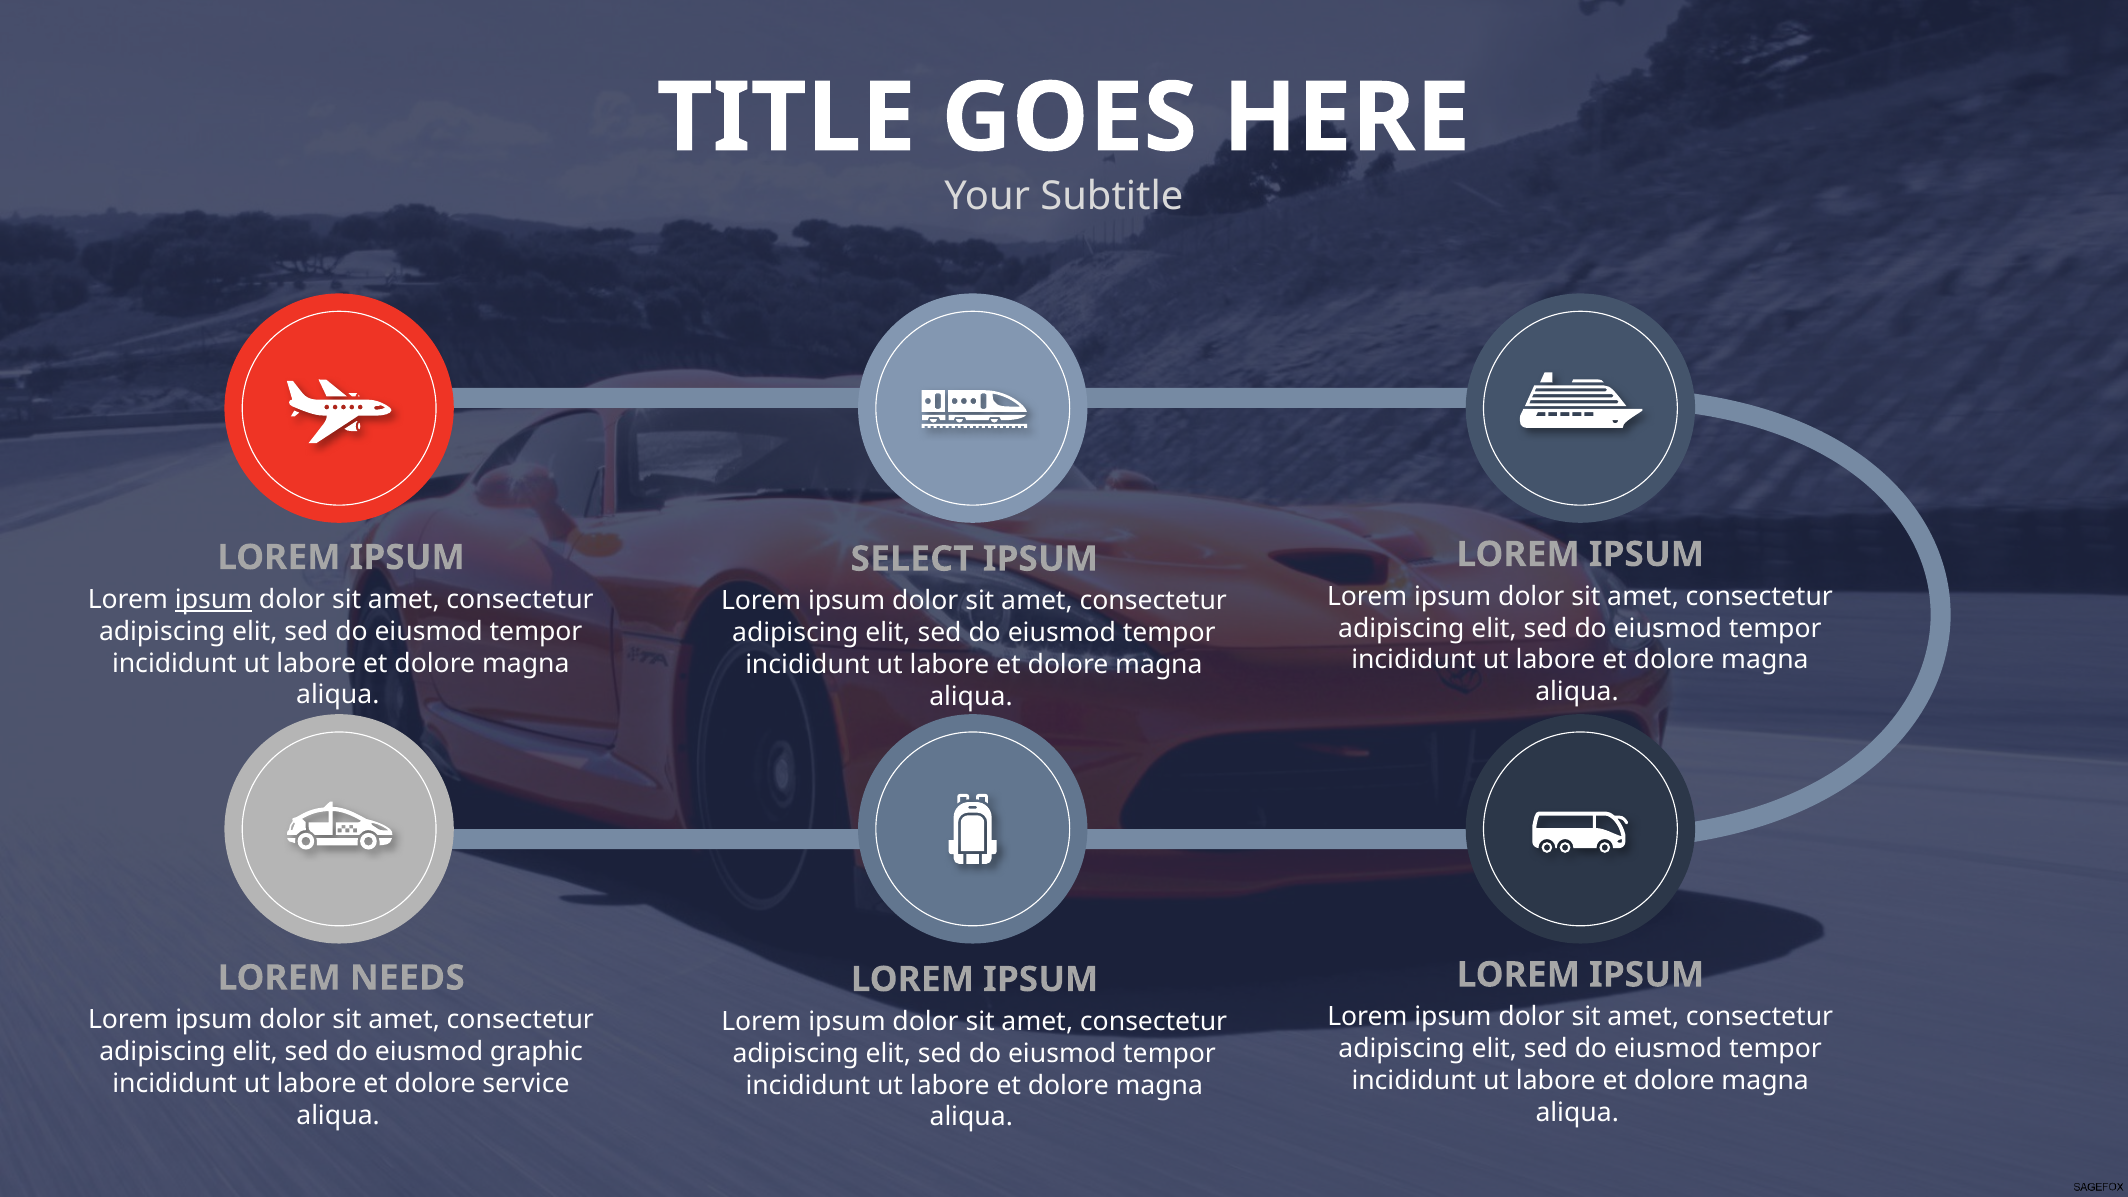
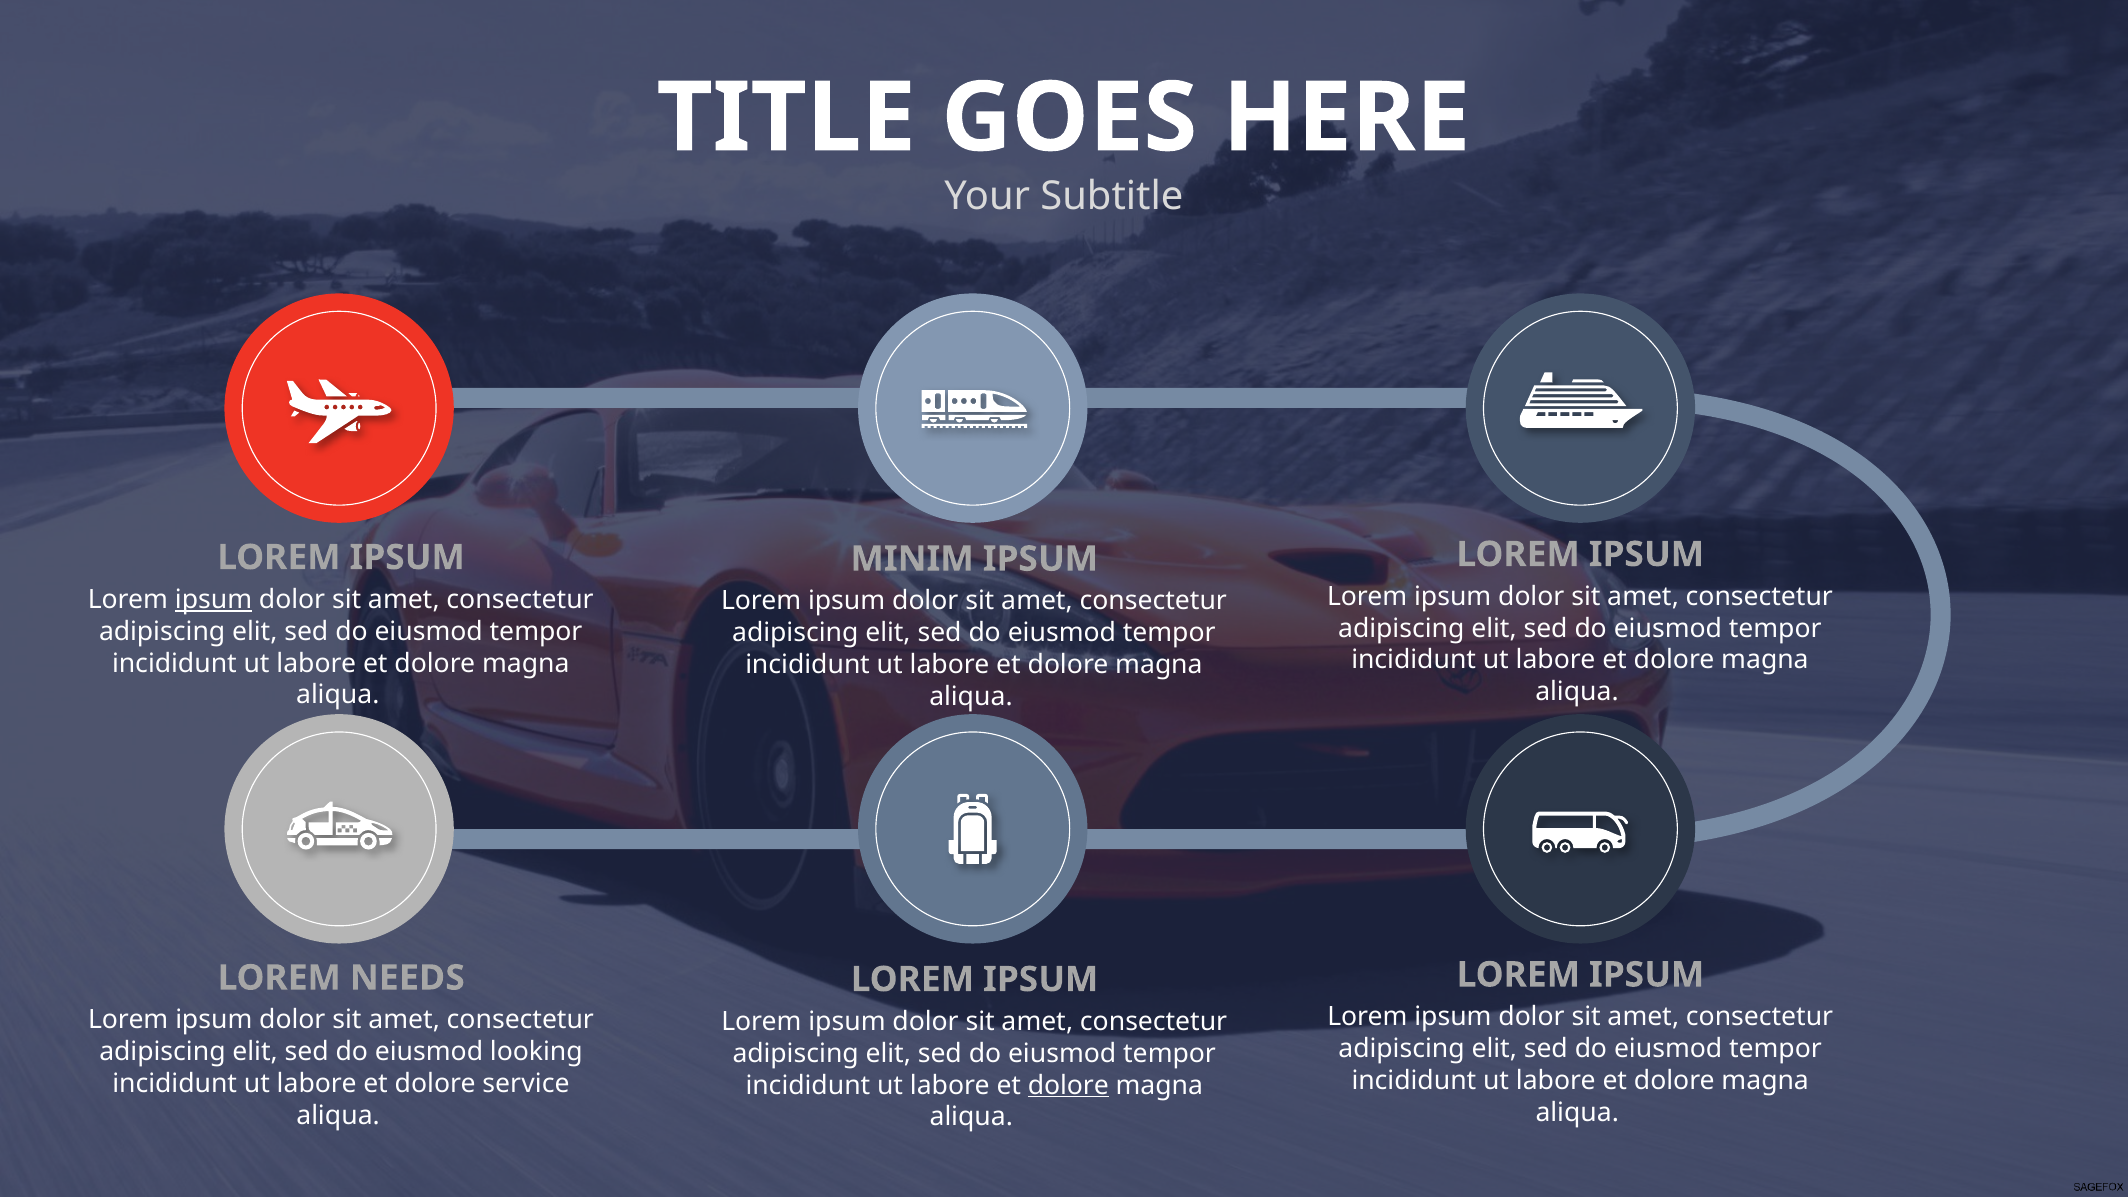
SELECT: SELECT -> MINIM (912, 559)
graphic: graphic -> looking (536, 1052)
dolore underline: none -> present (1068, 1085)
